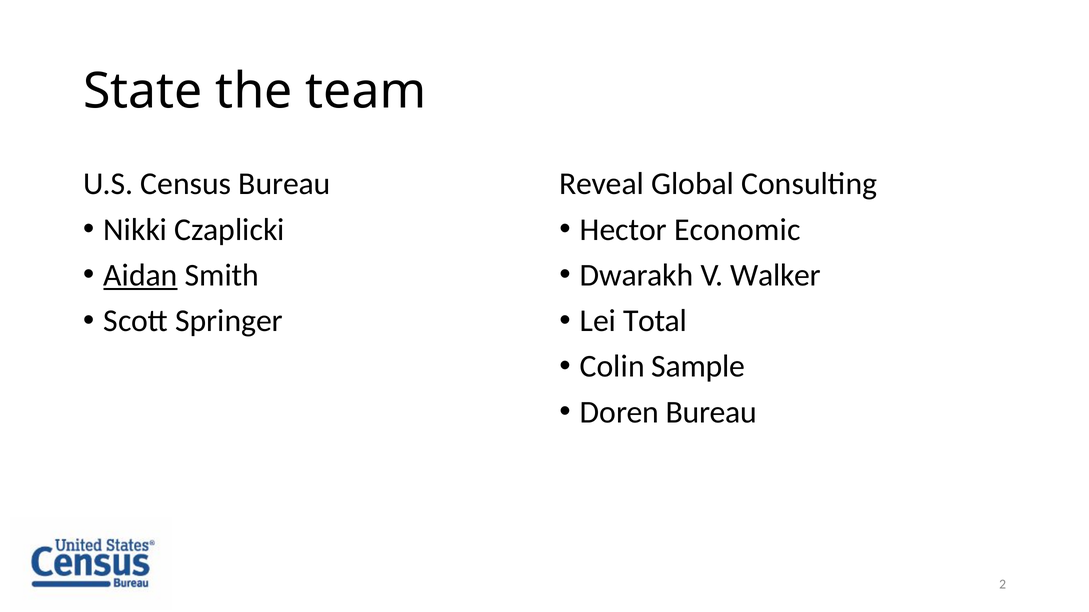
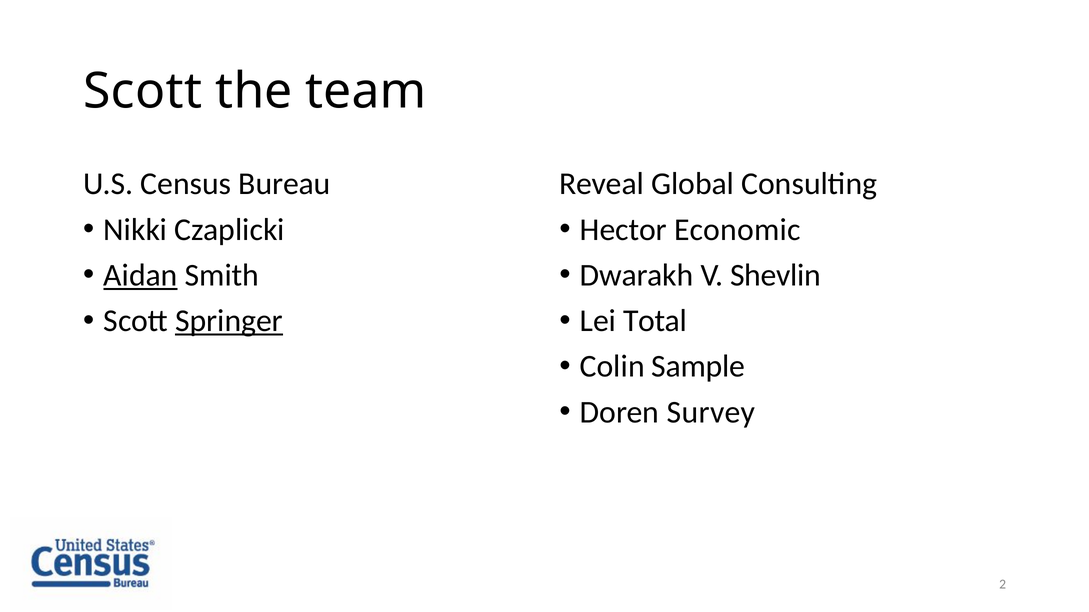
State: State -> Scott (143, 91)
Walker: Walker -> Shevlin (776, 275)
Springer underline: none -> present (229, 321)
Doren Bureau: Bureau -> Survey (711, 412)
